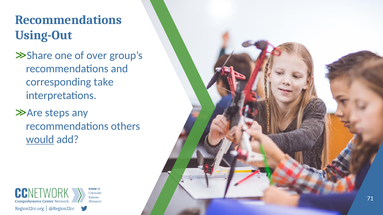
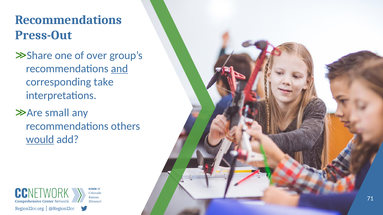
Using-Out: Using-Out -> Press-Out (44, 35)
and underline: none -> present (119, 69)
steps: steps -> small (57, 113)
